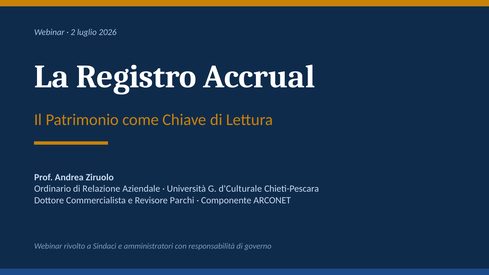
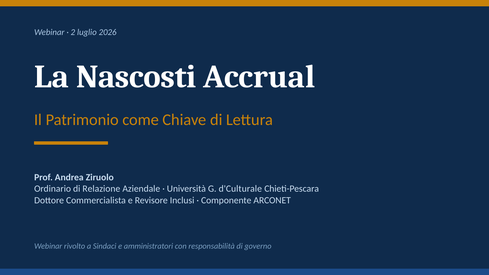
Registro: Registro -> Nascosti (136, 77)
Parchi: Parchi -> Inclusi (182, 200)
